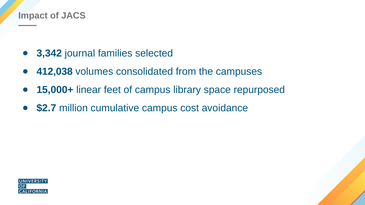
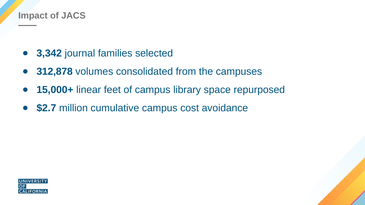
412,038: 412,038 -> 312,878 (55, 72)
